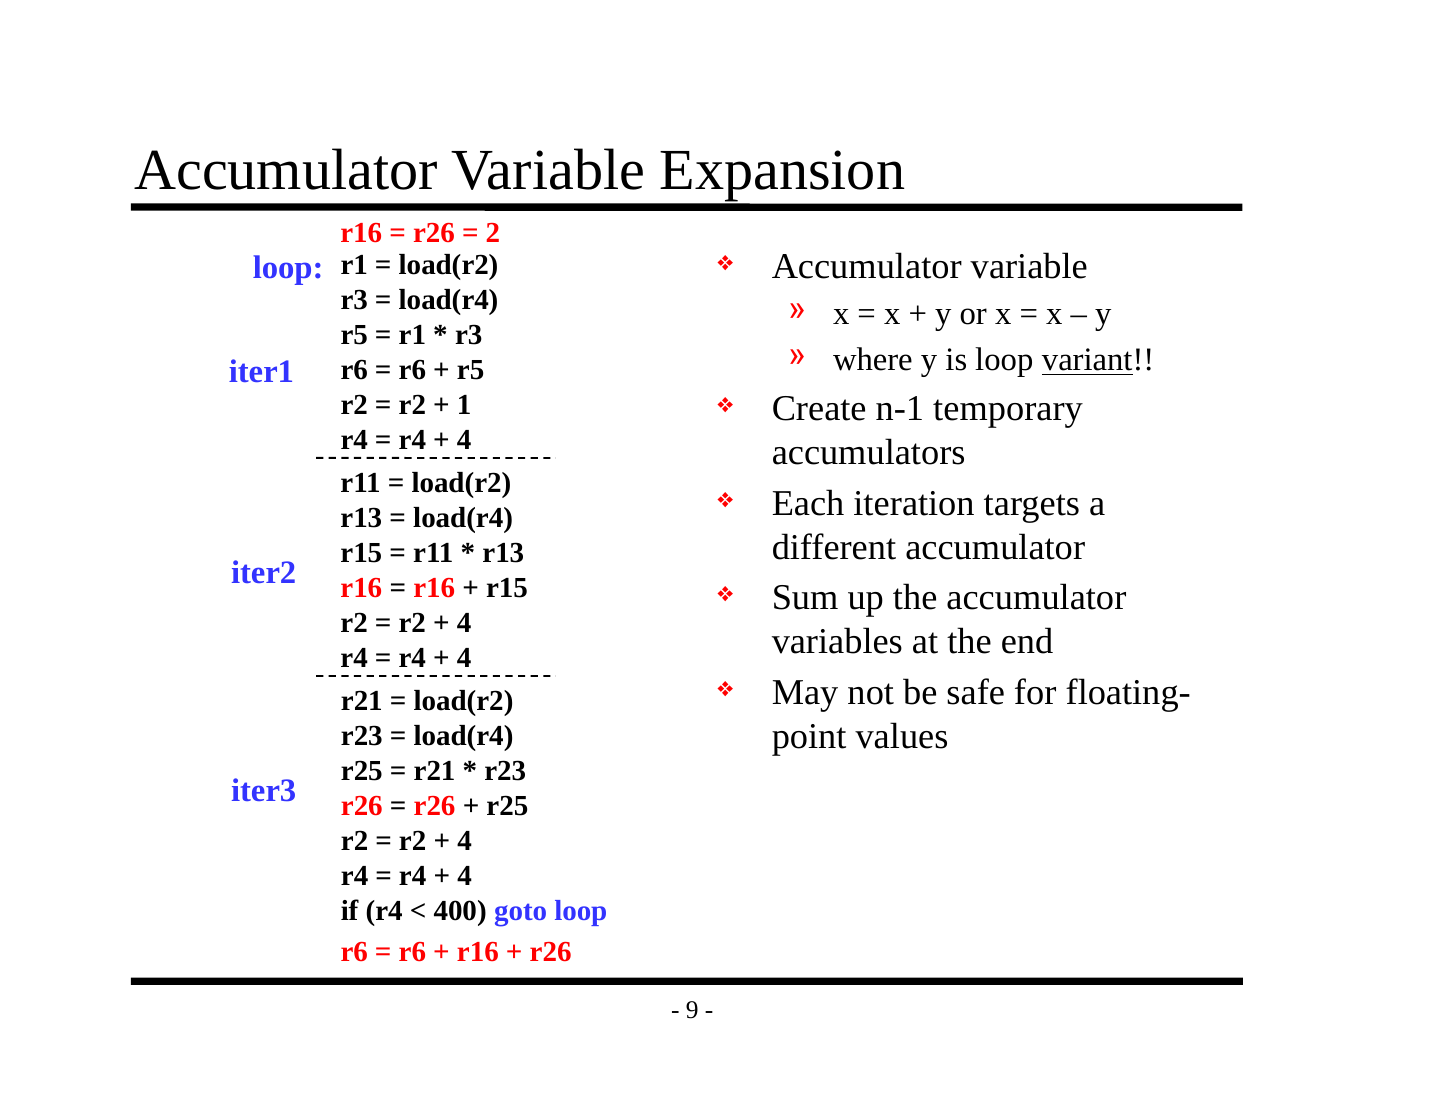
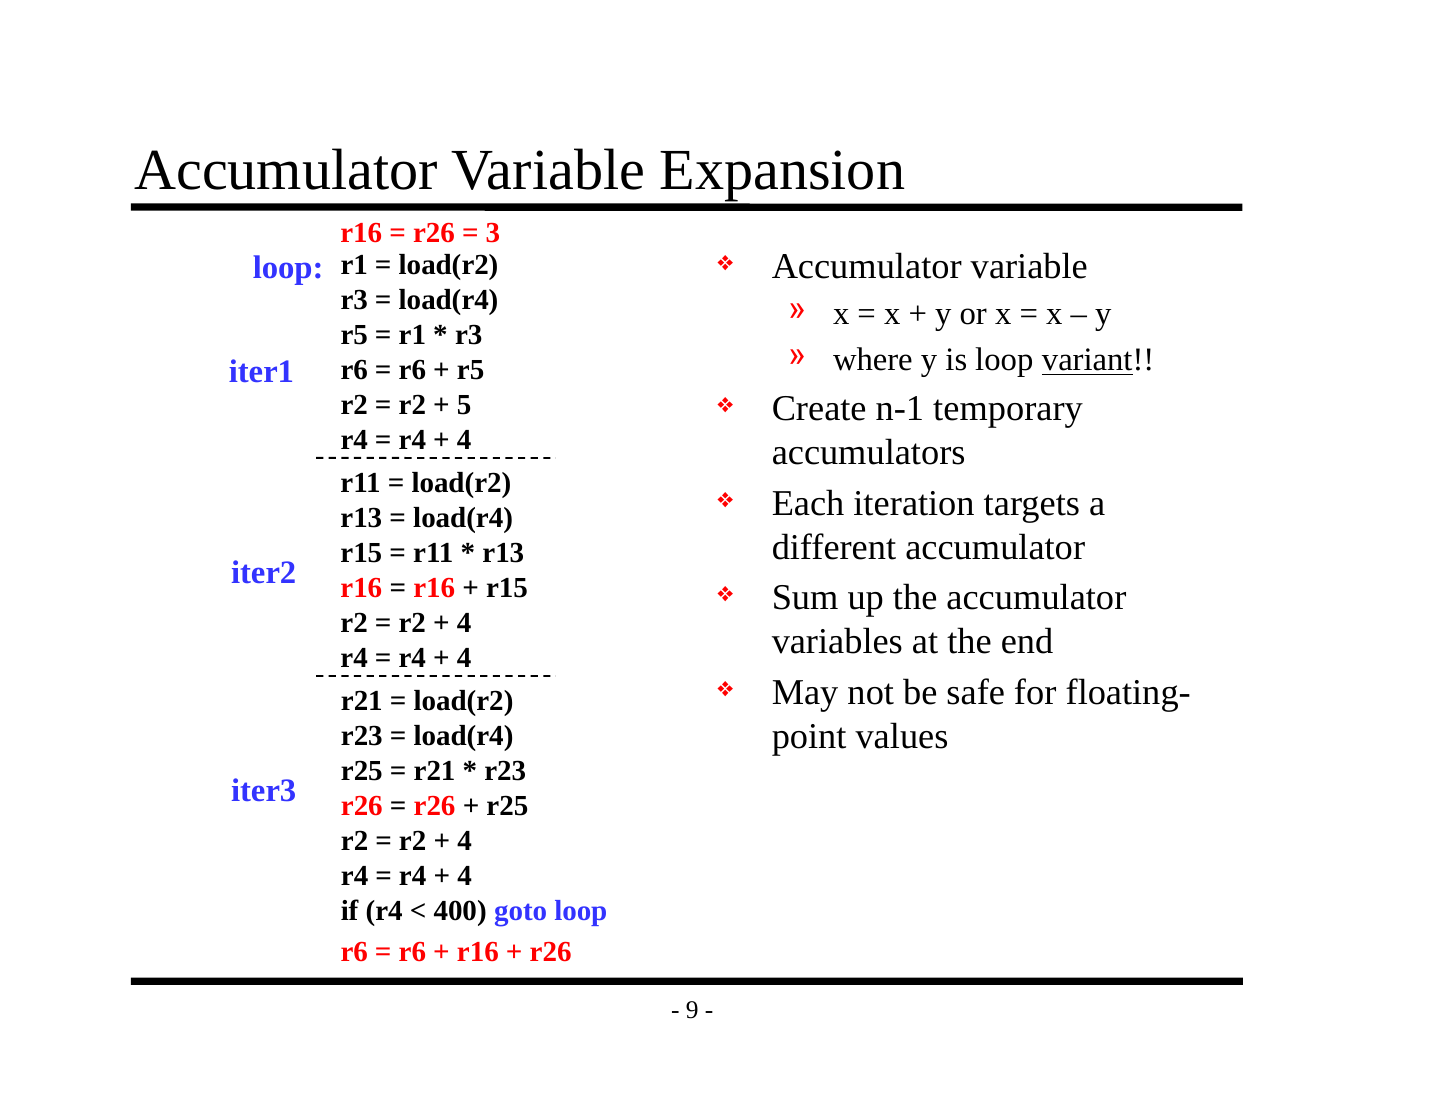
2: 2 -> 3 (493, 233)
1: 1 -> 5 (464, 405)
